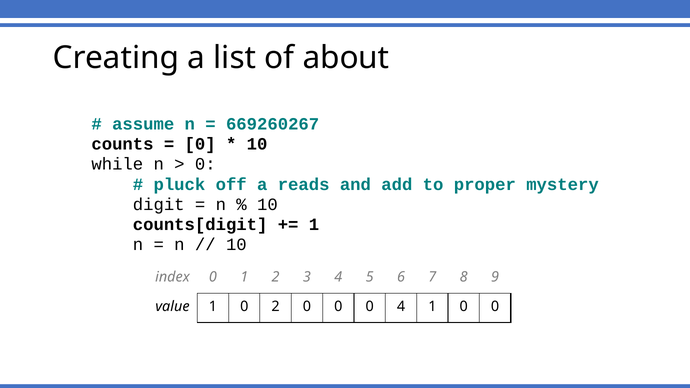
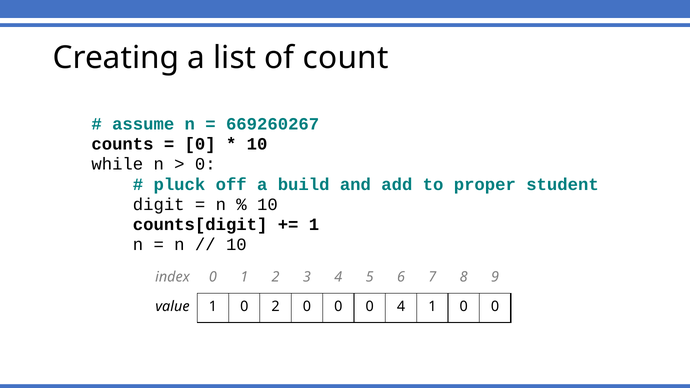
about: about -> count (346, 58)
reads: reads -> build (304, 184)
mystery: mystery -> student (562, 184)
